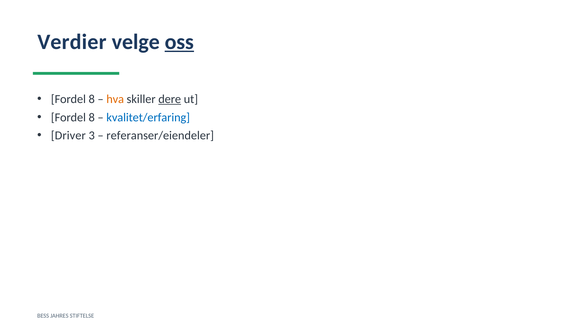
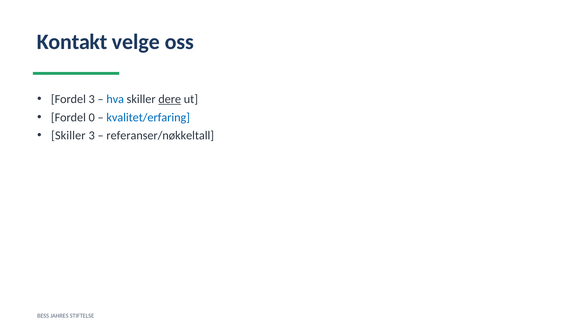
Verdier: Verdier -> Kontakt (72, 42)
oss underline: present -> none (179, 42)
8: 8 -> 3 (92, 99)
hva colour: orange -> blue (115, 99)
8: 8 -> 0 (92, 117)
Driver: Driver -> Skiller (68, 136)
referanser/eiendeler: referanser/eiendeler -> referanser/nøkkeltall (160, 136)
